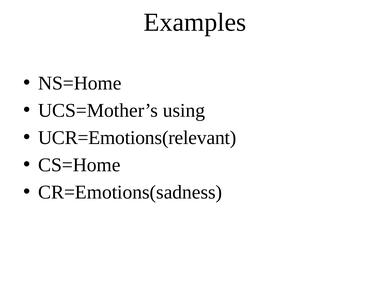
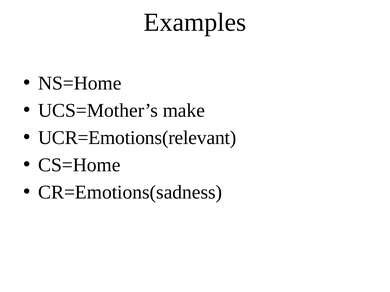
using: using -> make (184, 111)
